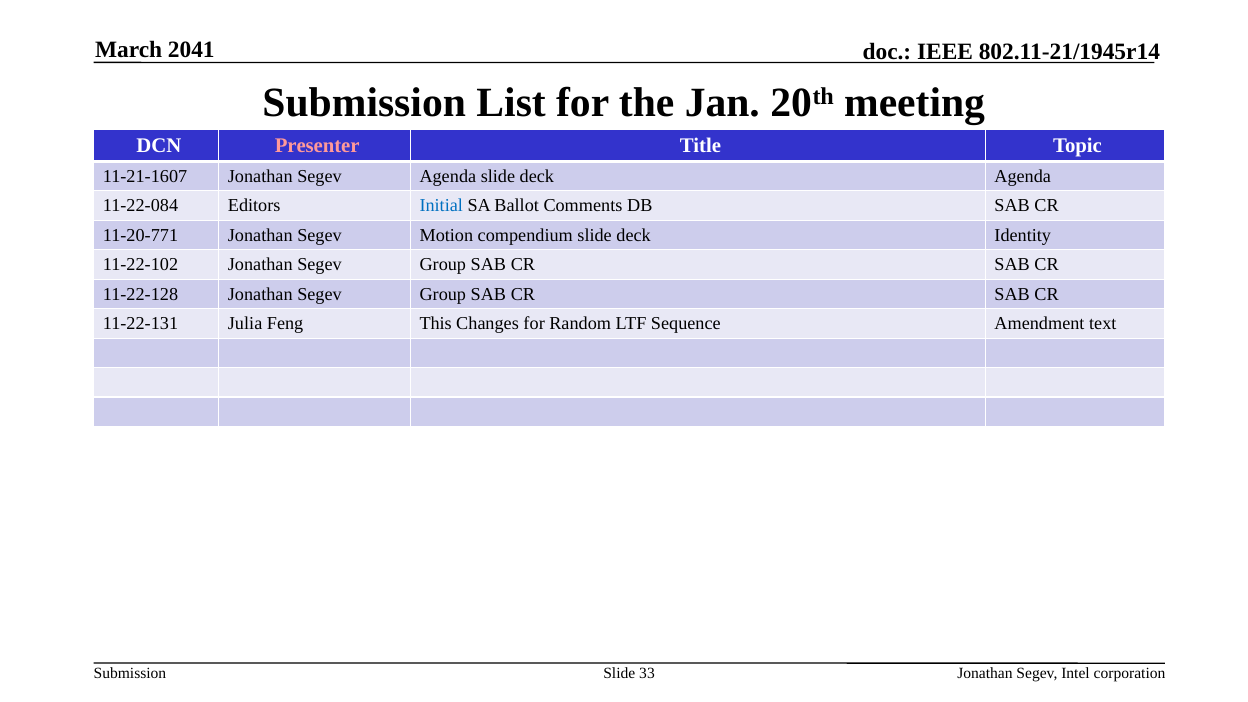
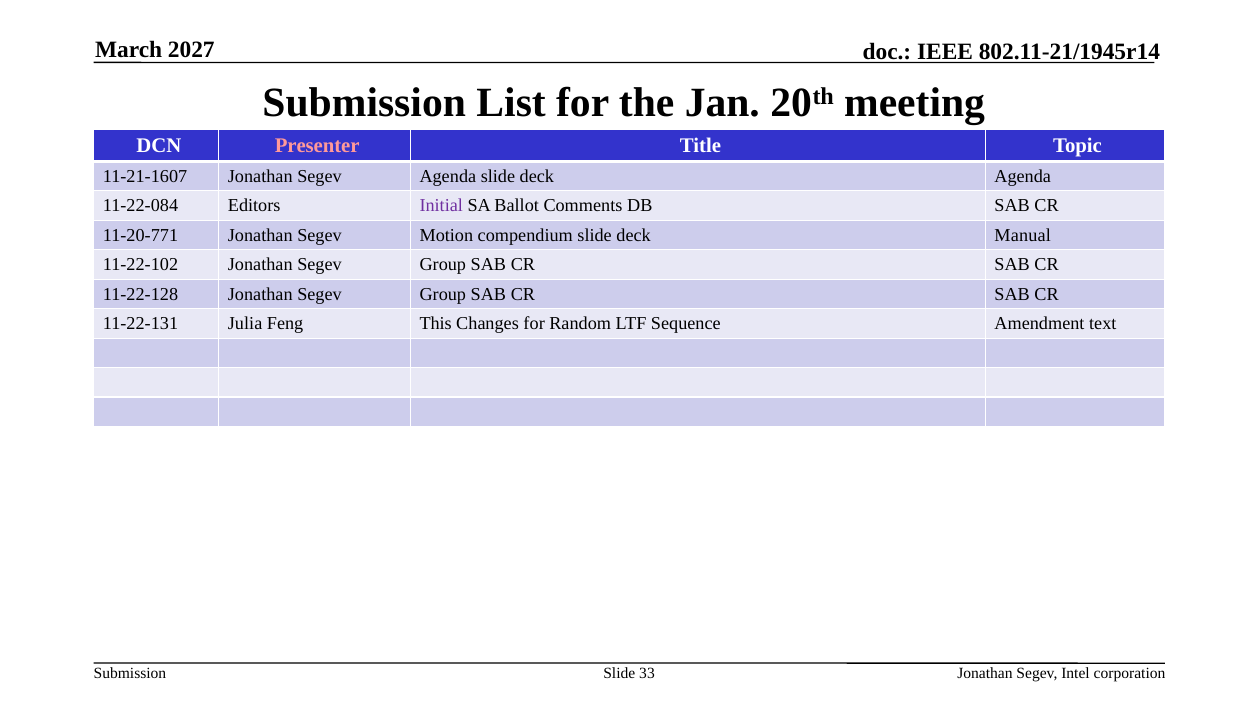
2041: 2041 -> 2027 (191, 50)
Initial colour: blue -> purple (441, 206)
Identity: Identity -> Manual (1023, 235)
